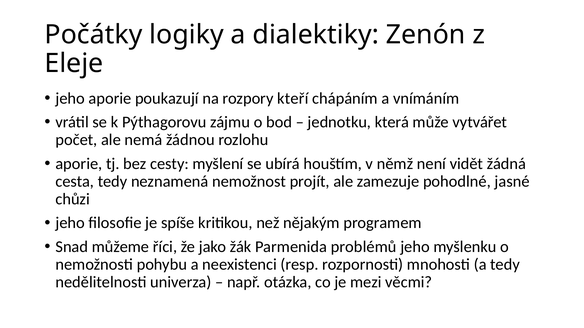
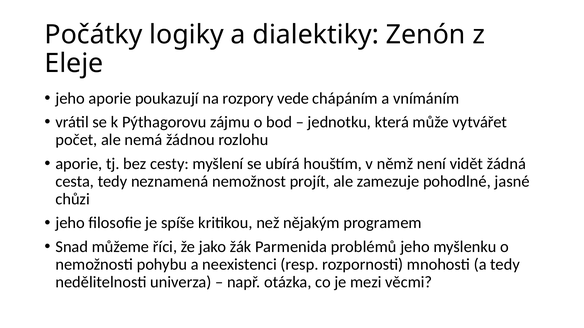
kteří: kteří -> vede (293, 98)
